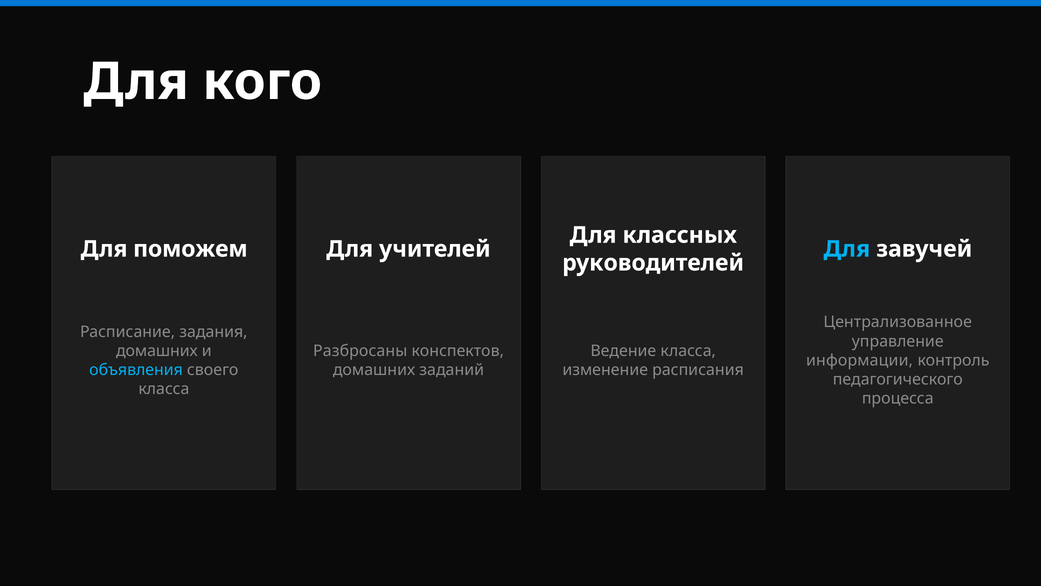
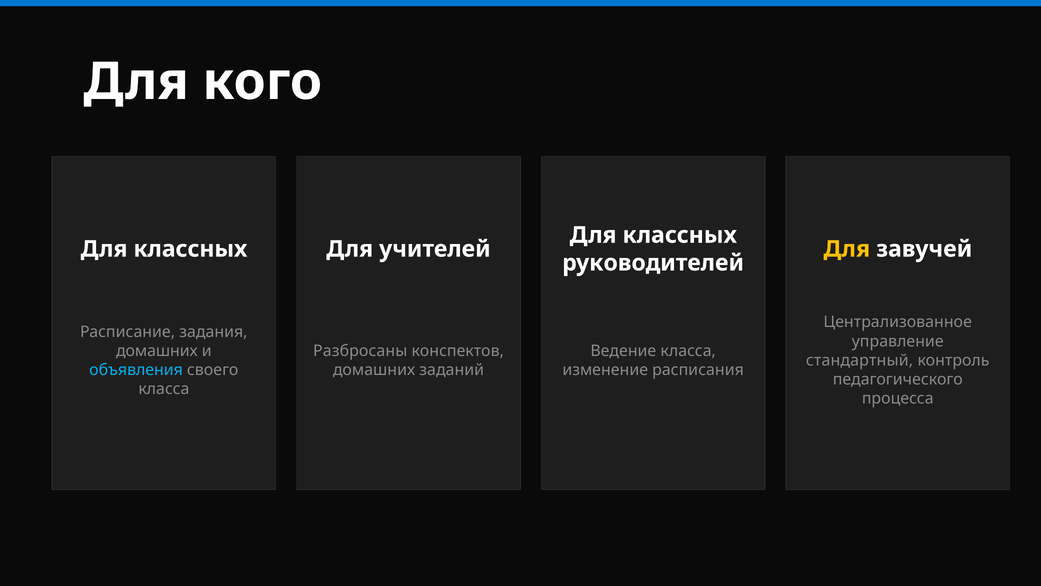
поможем: поможем -> классных (190, 249)
Для colour: light blue -> yellow (847, 249)
информации: информации -> стандартный (860, 360)
